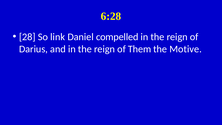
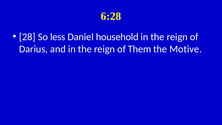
link: link -> less (58, 37)
compelled: compelled -> household (117, 37)
